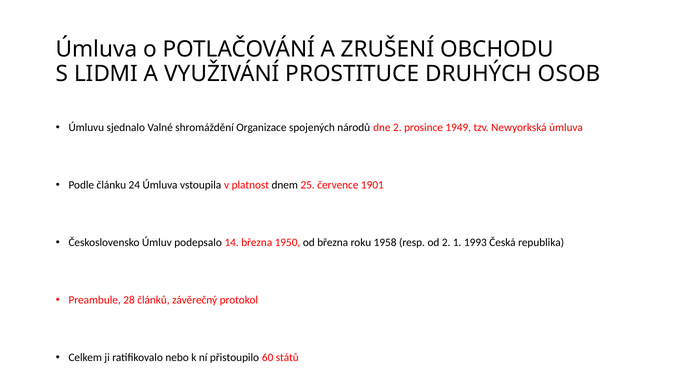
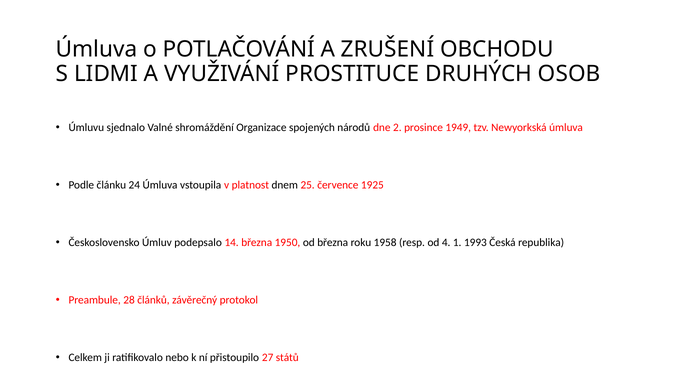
1901: 1901 -> 1925 (372, 185)
od 2: 2 -> 4 (446, 242)
60: 60 -> 27 (268, 357)
